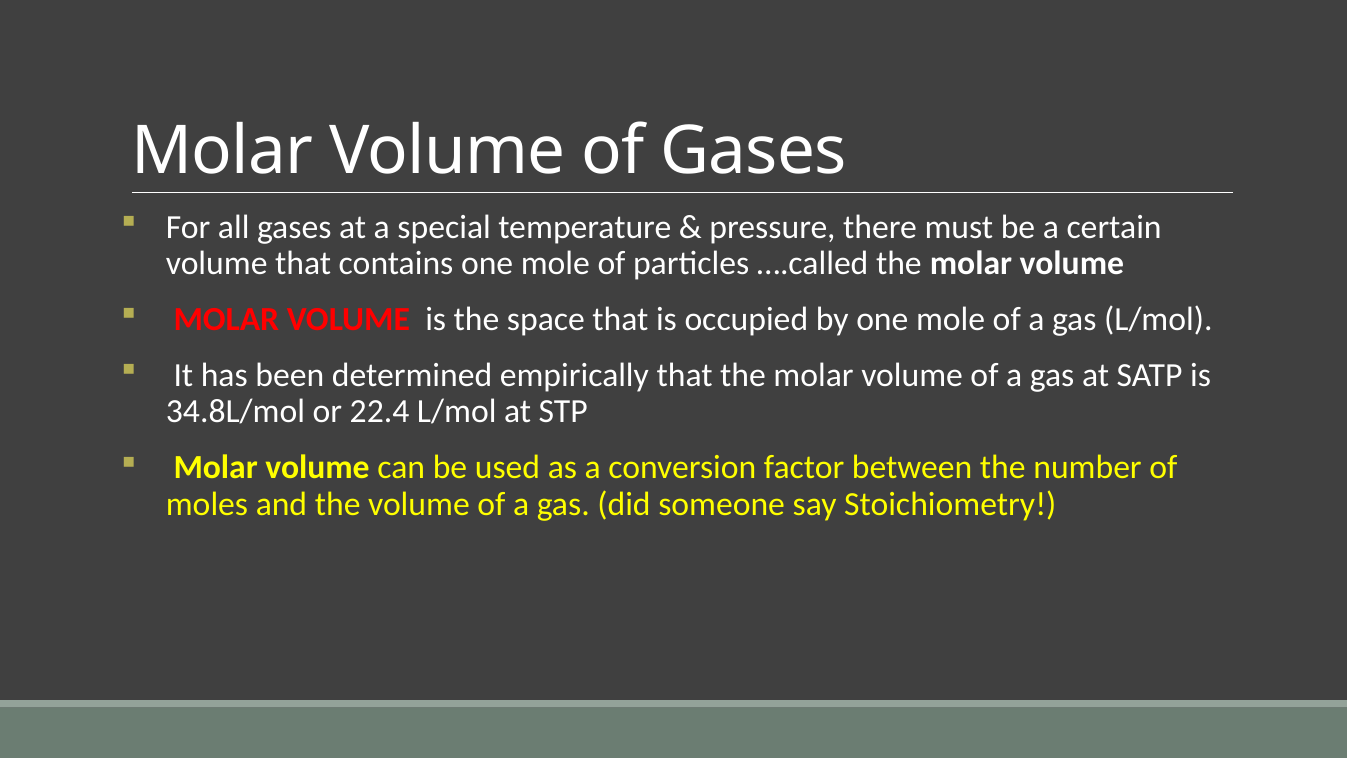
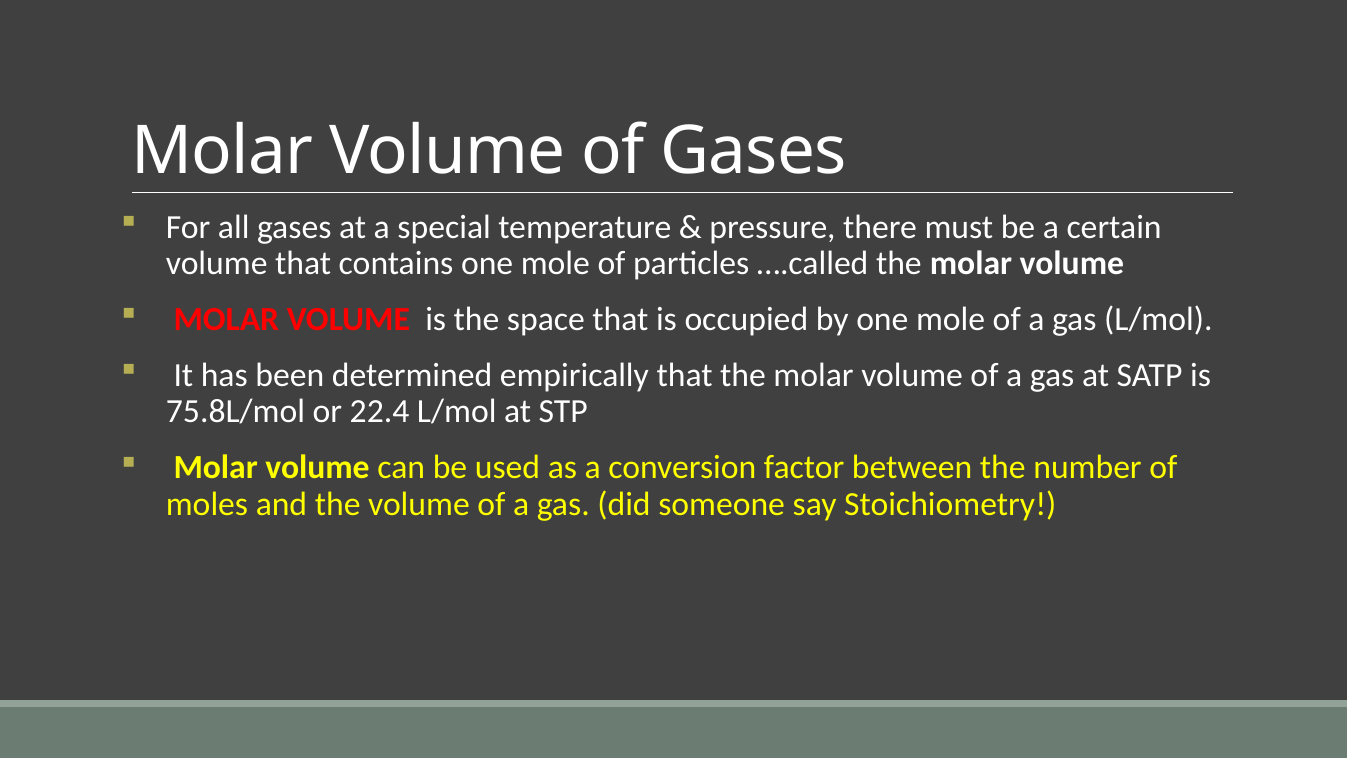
34.8L/mol: 34.8L/mol -> 75.8L/mol (236, 412)
